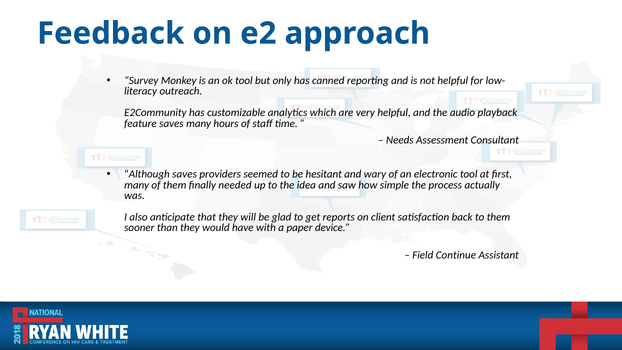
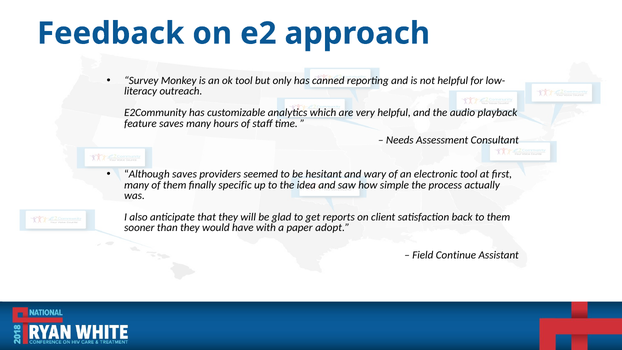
needed: needed -> specific (235, 185)
device: device -> adopt (332, 228)
